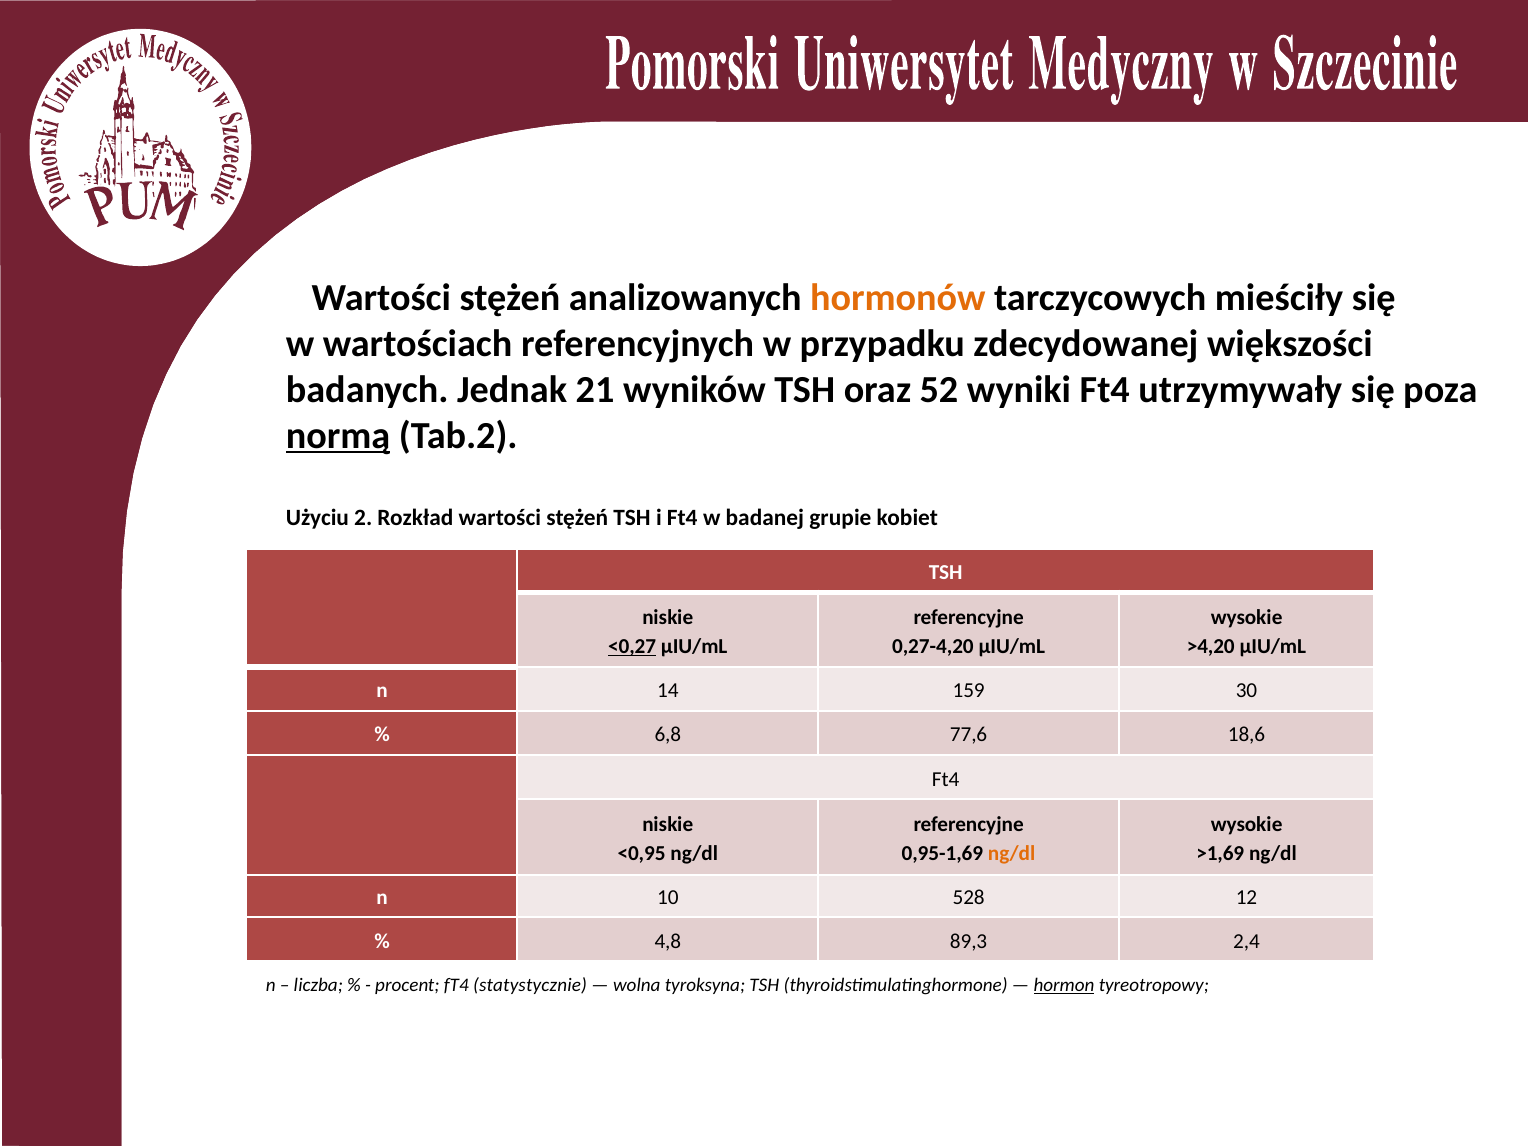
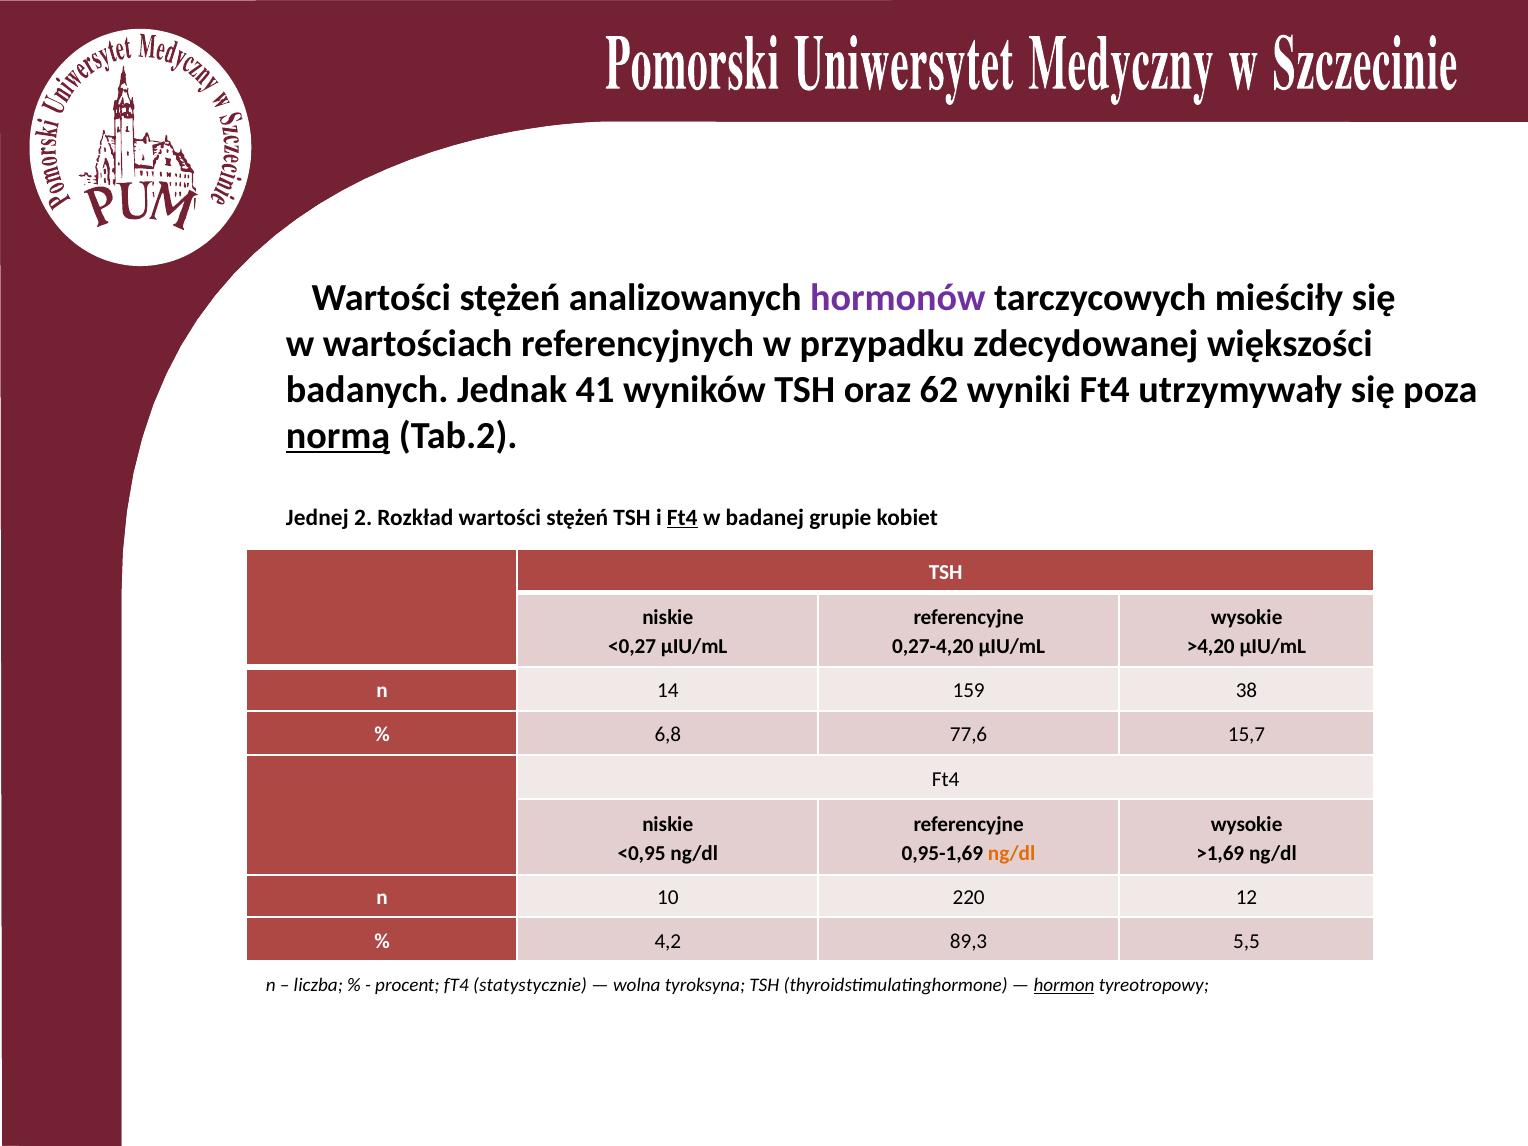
hormonów colour: orange -> purple (898, 298)
21: 21 -> 41 (595, 390)
52: 52 -> 62 (939, 390)
Użyciu: Użyciu -> Jednej (317, 517)
Ft4 underline: none -> present (682, 517)
<0,27 underline: present -> none (632, 647)
30: 30 -> 38 (1246, 691)
18,6: 18,6 -> 15,7 (1247, 735)
528: 528 -> 220 (969, 898)
4,8: 4,8 -> 4,2 (668, 941)
2,4: 2,4 -> 5,5 (1247, 941)
